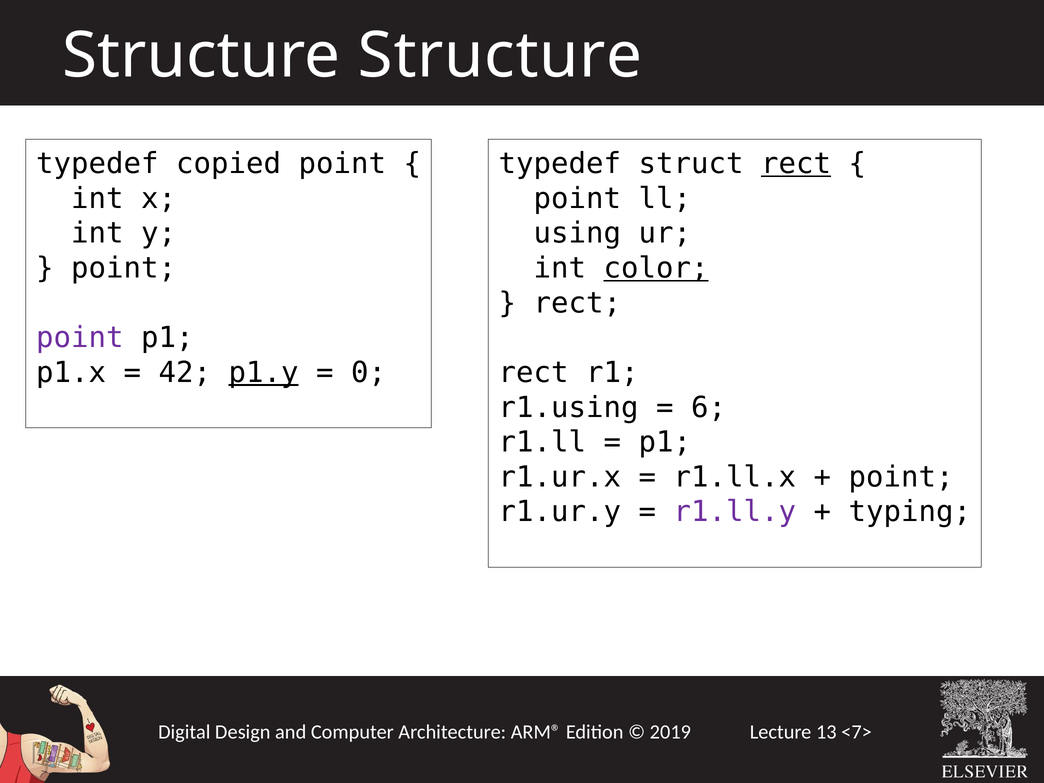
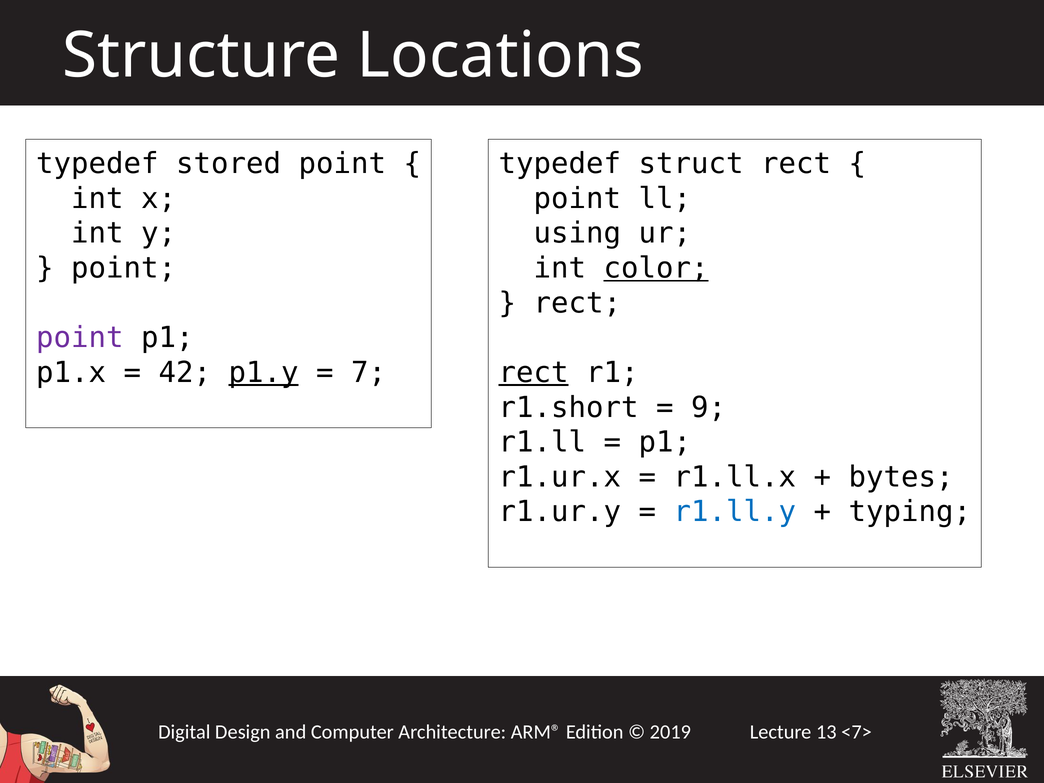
Structure Structure: Structure -> Locations (500, 56)
copied: copied -> stored (229, 164)
rect underline: present -> none (796, 164)
0: 0 -> 7 (369, 373)
rect underline: none -> present (534, 373)
r1.using: r1.using -> r1.short (569, 407)
6: 6 -> 9 (709, 407)
point: point -> bytes (901, 477)
r1.ll.y colour: purple -> blue (735, 512)
